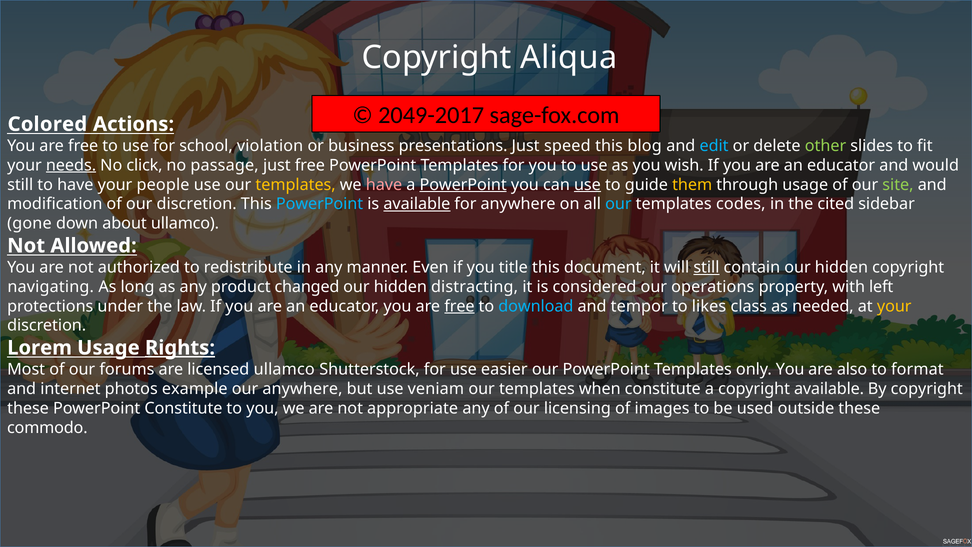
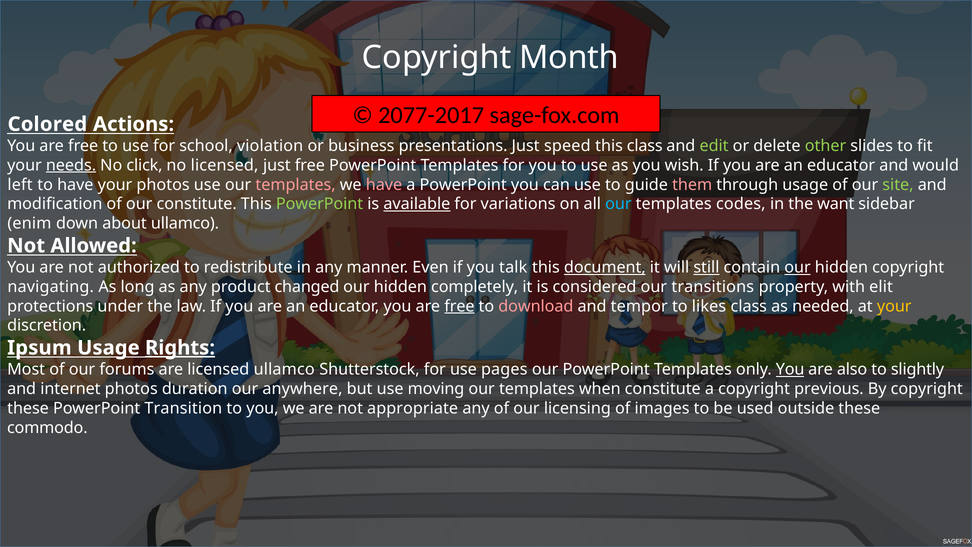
Aliqua: Aliqua -> Month (569, 57)
2049-2017: 2049-2017 -> 2077-2017 (431, 115)
this blog: blog -> class (645, 146)
edit colour: light blue -> light green (714, 146)
no passage: passage -> licensed (225, 165)
still: still -> left (20, 185)
your people: people -> photos (163, 185)
templates colour: yellow -> pink (296, 185)
PowerPoint underline: present -> none (463, 185)
use underline: present -> none (587, 185)
them colour: yellow -> pink (692, 185)
our discretion: discretion -> constitute (197, 204)
PowerPoint colour: light blue -> light green (320, 204)
for anywhere: anywhere -> variations (518, 204)
cited: cited -> want (836, 204)
gone: gone -> enim (29, 223)
title: title -> talk (513, 267)
document underline: none -> present (605, 267)
our underline: none -> present (798, 267)
distracting: distracting -> completely (475, 287)
operations: operations -> transitions (713, 287)
left: left -> elit (881, 287)
download colour: light blue -> pink (536, 306)
Lorem: Lorem -> Ipsum (39, 348)
easier: easier -> pages (504, 369)
You underline: none -> present (790, 369)
format: format -> slightly (917, 369)
example: example -> duration (195, 389)
veniam: veniam -> moving (436, 389)
copyright available: available -> previous (829, 389)
PowerPoint Constitute: Constitute -> Transition (183, 408)
